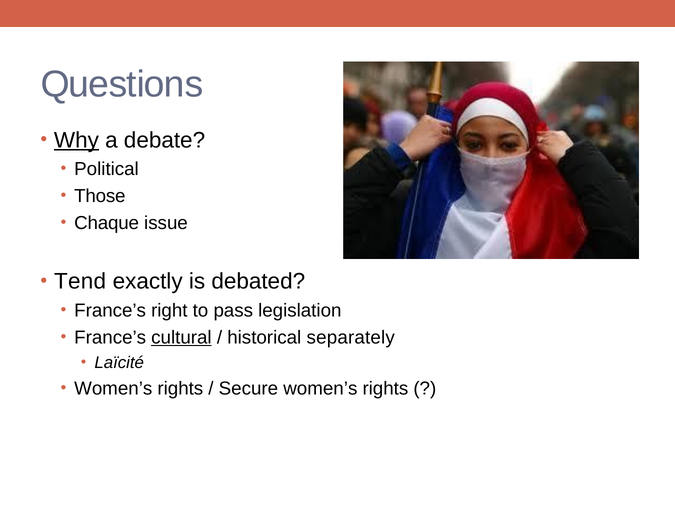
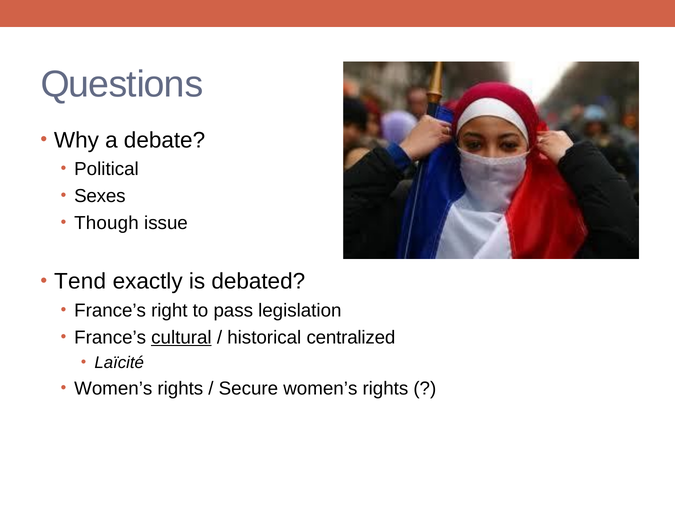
Why underline: present -> none (76, 140)
Those: Those -> Sexes (100, 196)
Chaque: Chaque -> Though (106, 223)
separately: separately -> centralized (351, 338)
